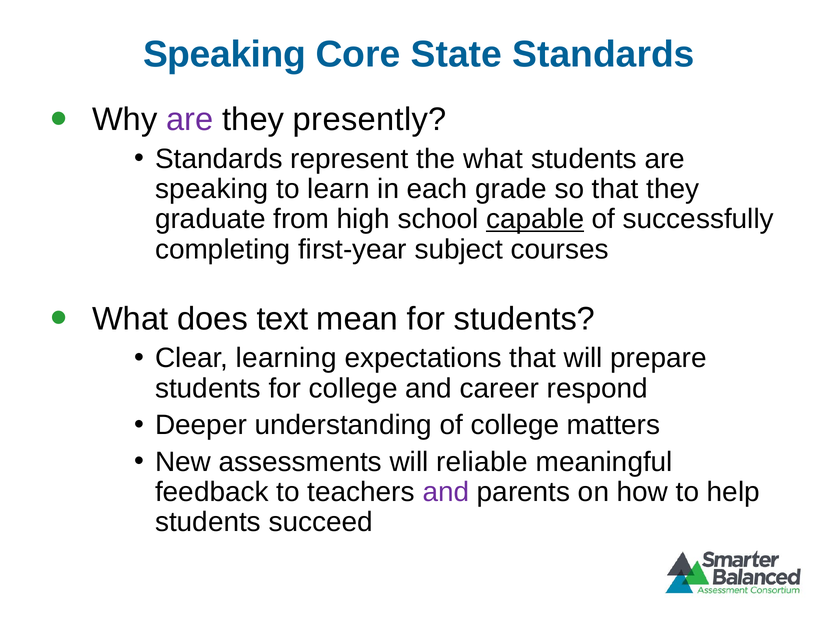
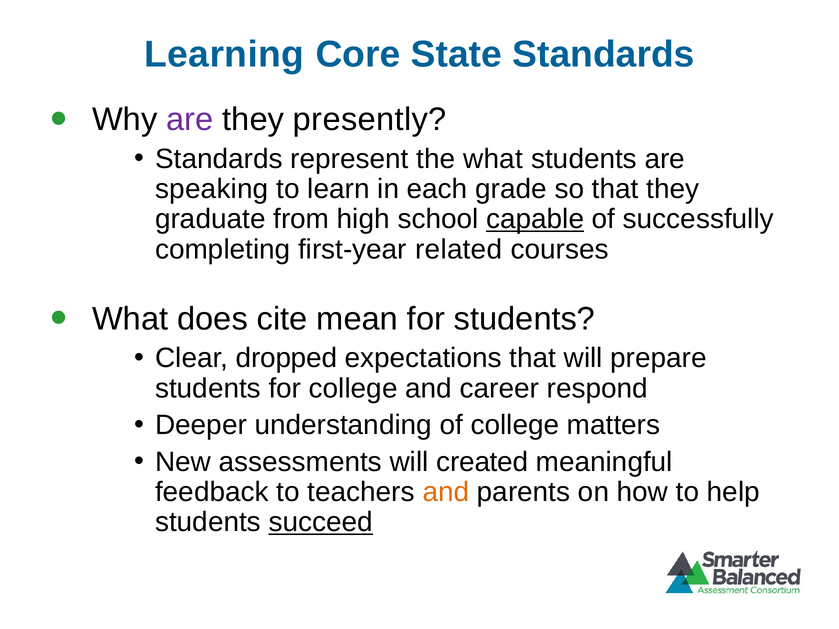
Speaking: Speaking -> Learning (224, 54)
subject: subject -> related (459, 249)
text: text -> cite (282, 319)
learning: learning -> dropped (287, 358)
reliable: reliable -> created (482, 462)
and colour: purple -> orange (446, 492)
succeed underline: none -> present (321, 522)
